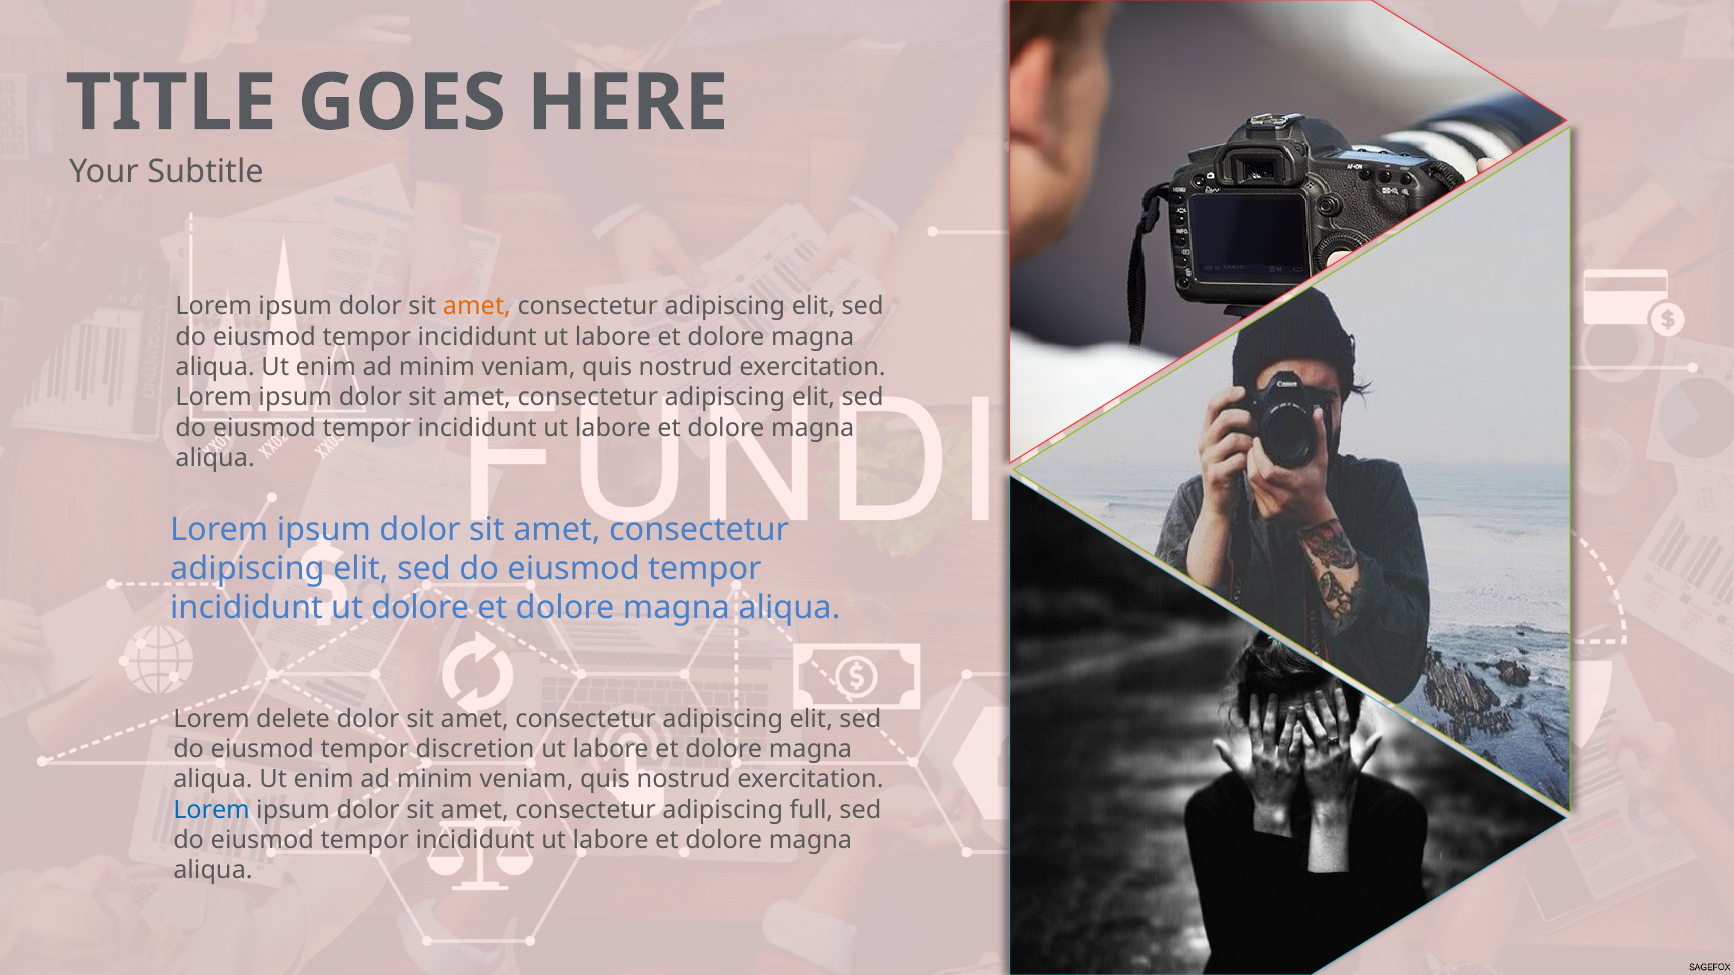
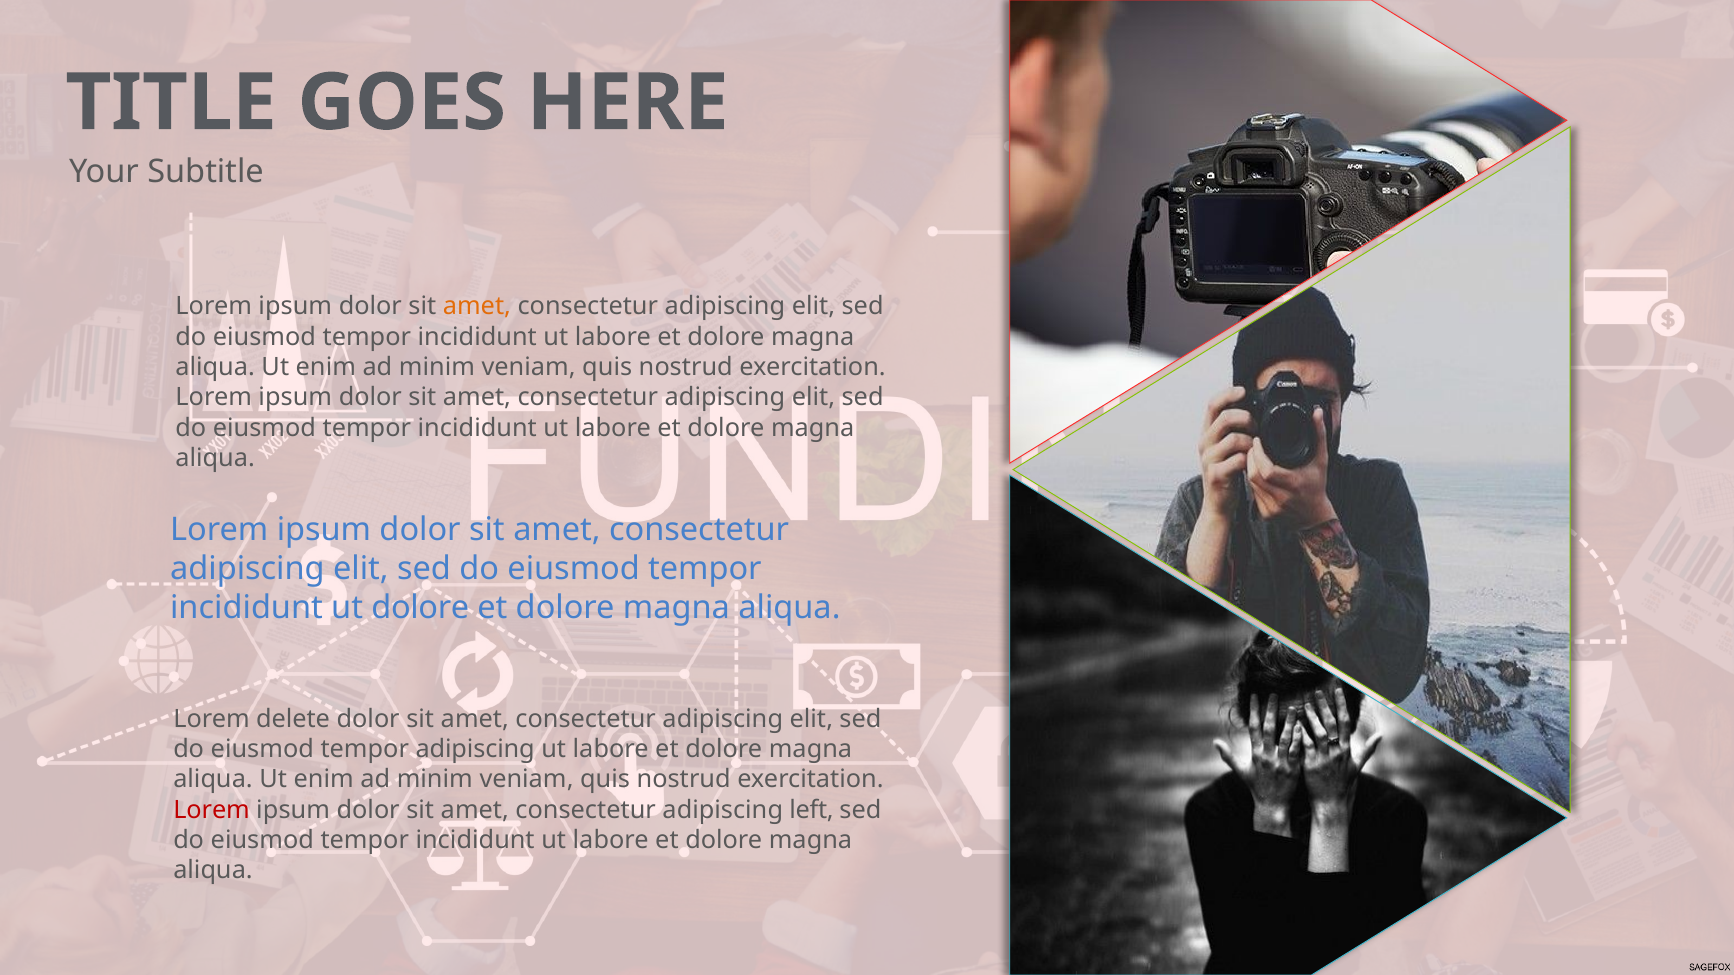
tempor discretion: discretion -> adipiscing (475, 750)
Lorem colour: blue -> red (212, 810)
full: full -> left (811, 810)
